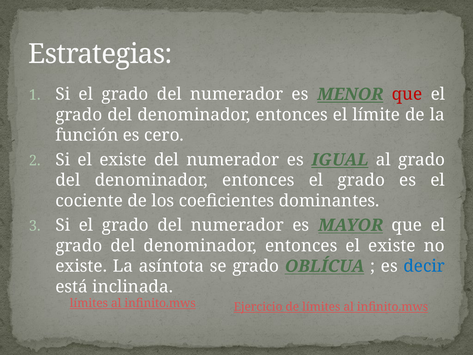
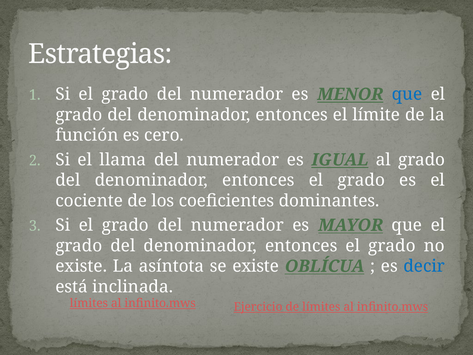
que colour: red -> blue (407, 94)
Si el existe: existe -> llama (123, 160)
existe: existe -> grado (392, 246)
se grado: grado -> existe (256, 266)
